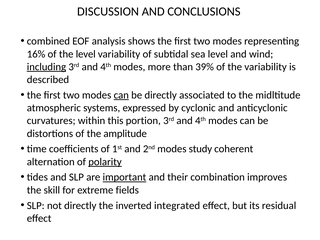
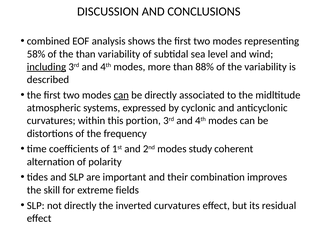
16%: 16% -> 58% (36, 54)
the level: level -> than (86, 54)
39%: 39% -> 88% (205, 67)
amplitude: amplitude -> frequency (125, 133)
polarity underline: present -> none (105, 162)
important underline: present -> none (124, 177)
inverted integrated: integrated -> curvatures (177, 205)
